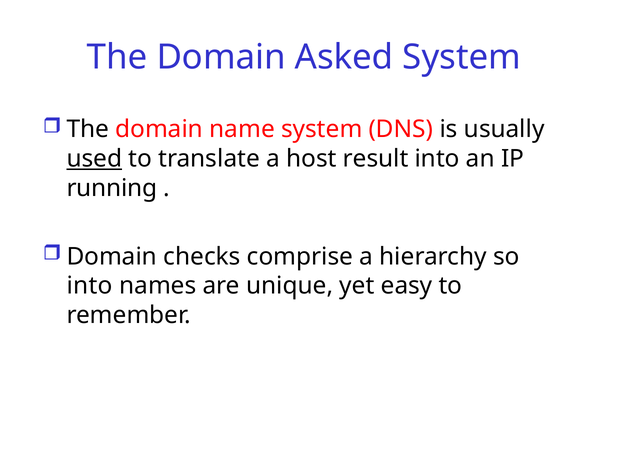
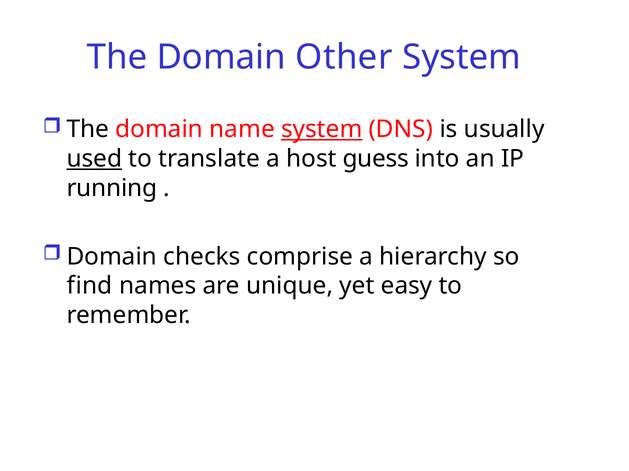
Asked: Asked -> Other (344, 57)
system underline: none -> present (322, 130)
result: result -> guess (376, 159)
into: into -> find (90, 286)
